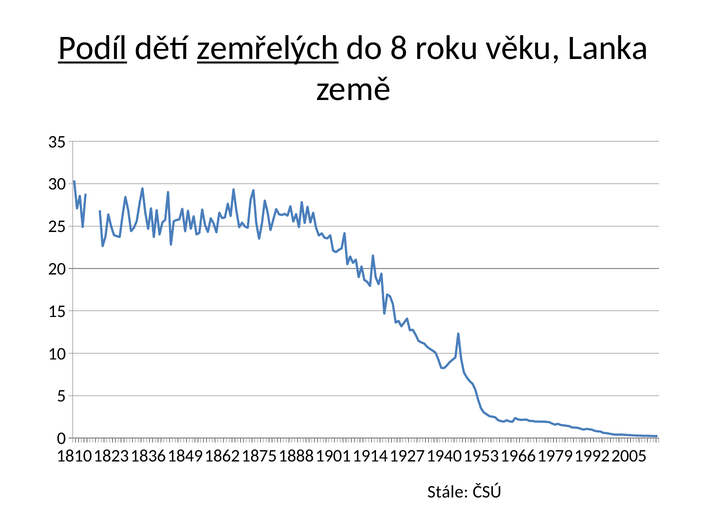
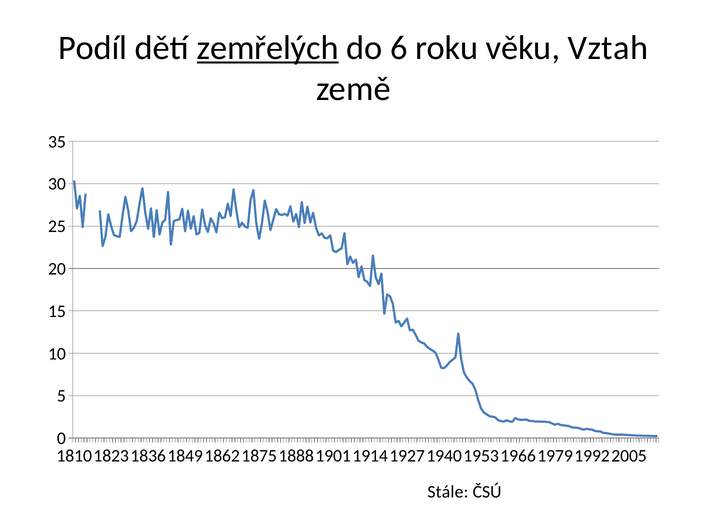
Podíl underline: present -> none (93, 48)
8: 8 -> 6 (399, 48)
Lanka: Lanka -> Vztah (608, 48)
